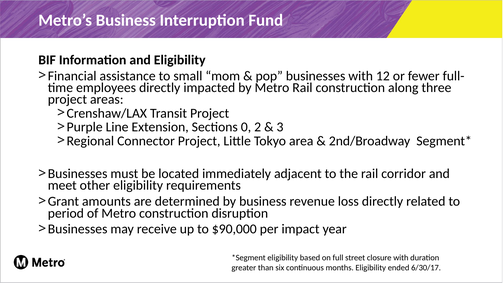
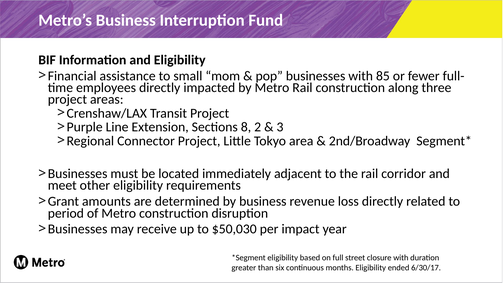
12: 12 -> 85 (383, 76)
0: 0 -> 8 (246, 127)
$90,000: $90,000 -> $50,030 (234, 229)
